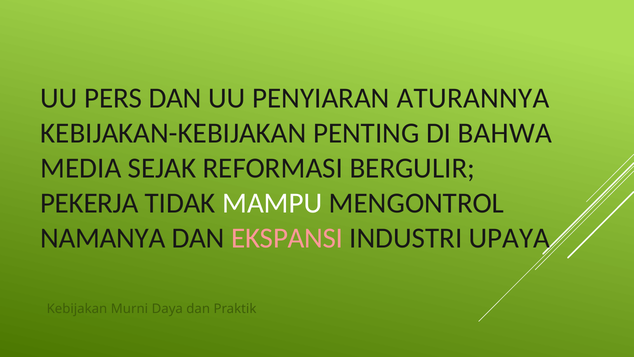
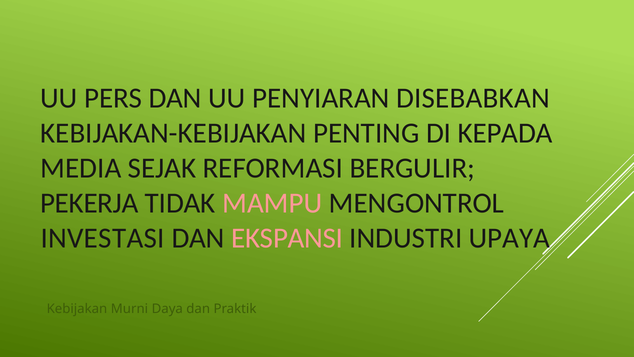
ATURANNYA: ATURANNYA -> DISEBABKAN (473, 98)
BAHWA: BAHWA -> KEPADA (505, 133)
MAMPU colour: white -> pink (272, 203)
NAMANYA: NAMANYA -> INVESTASI (103, 238)
